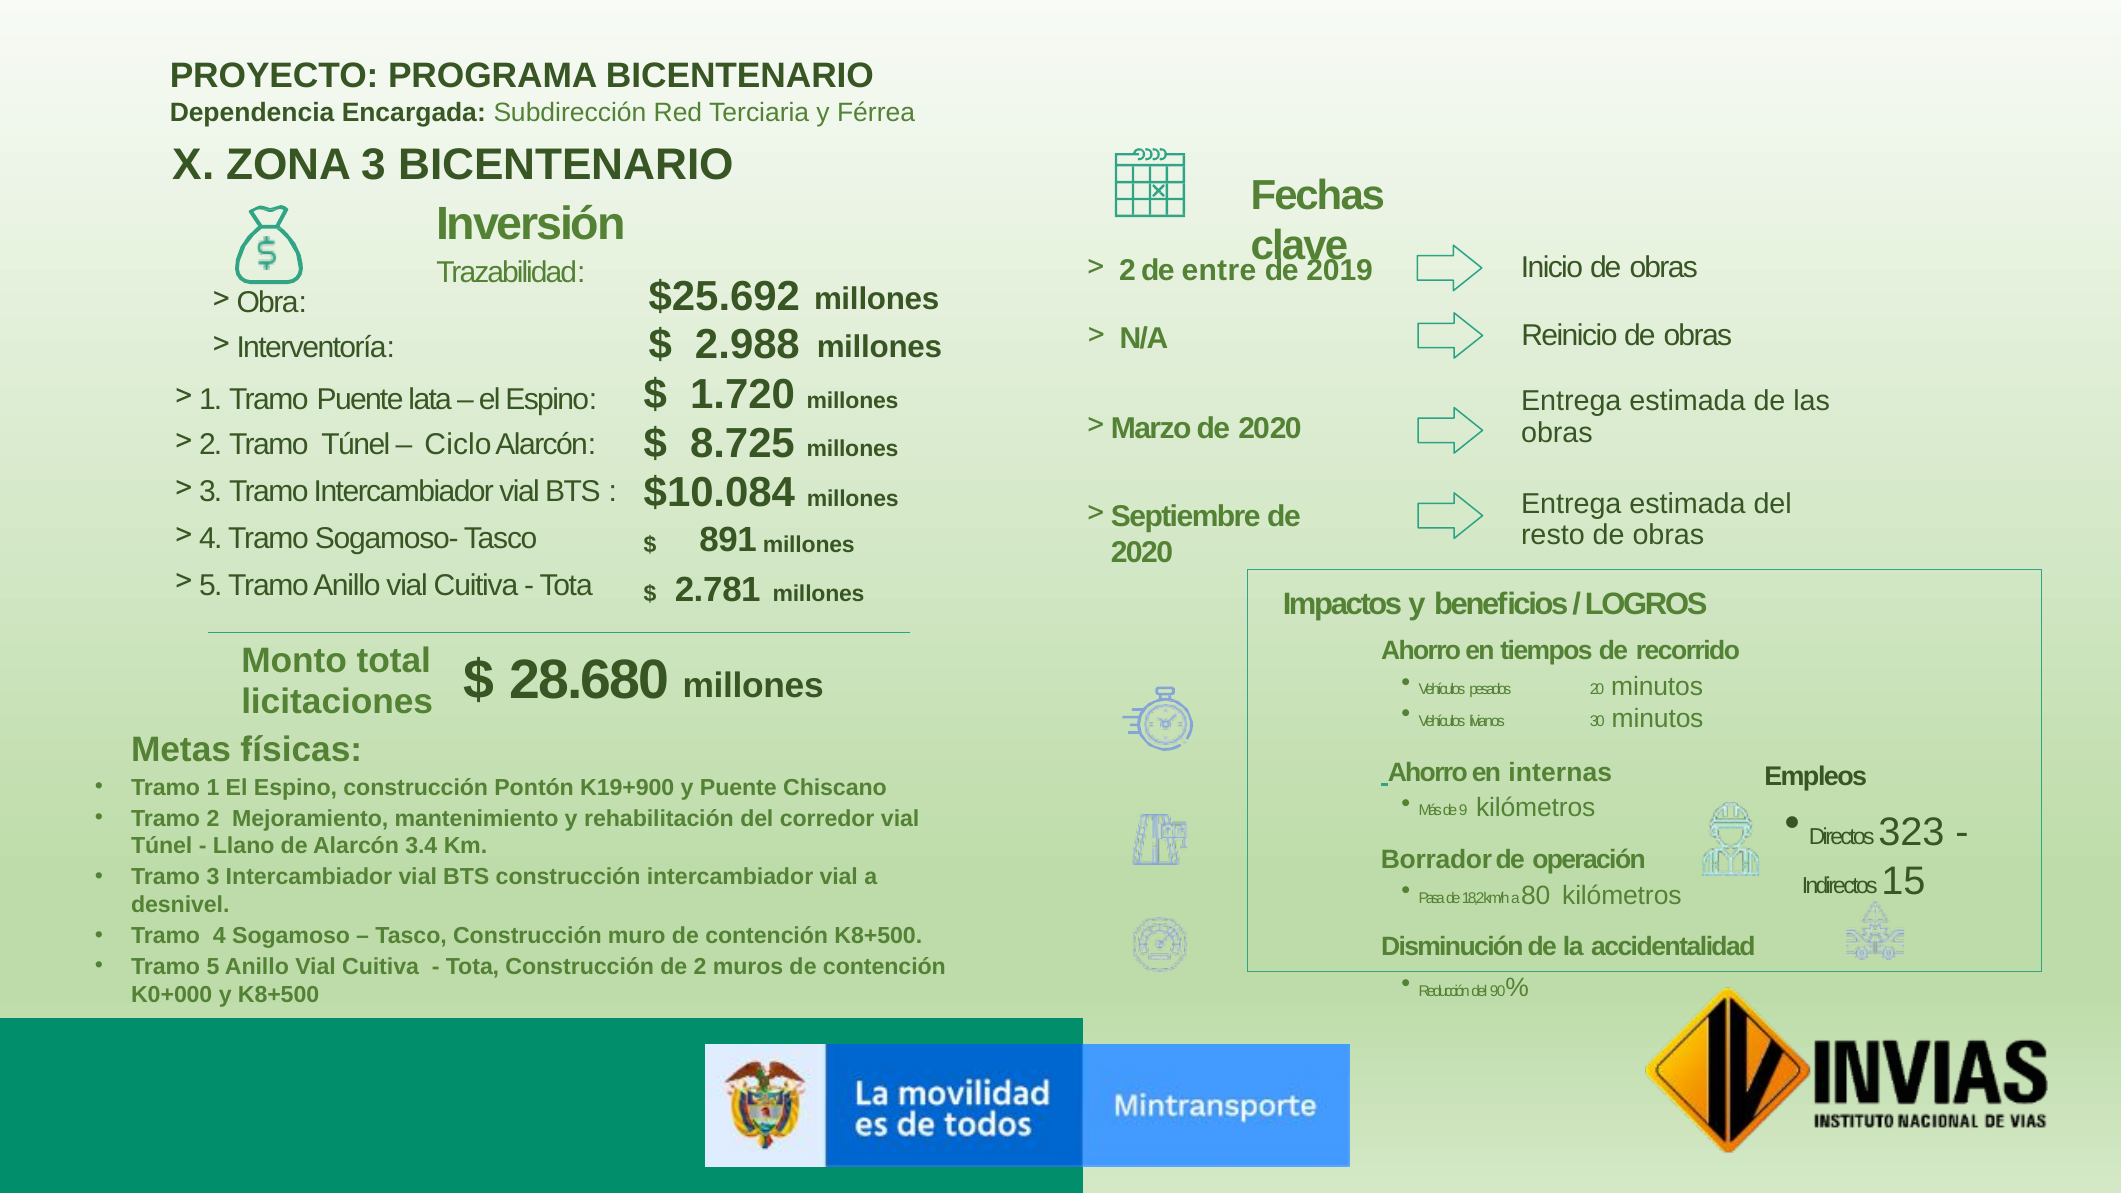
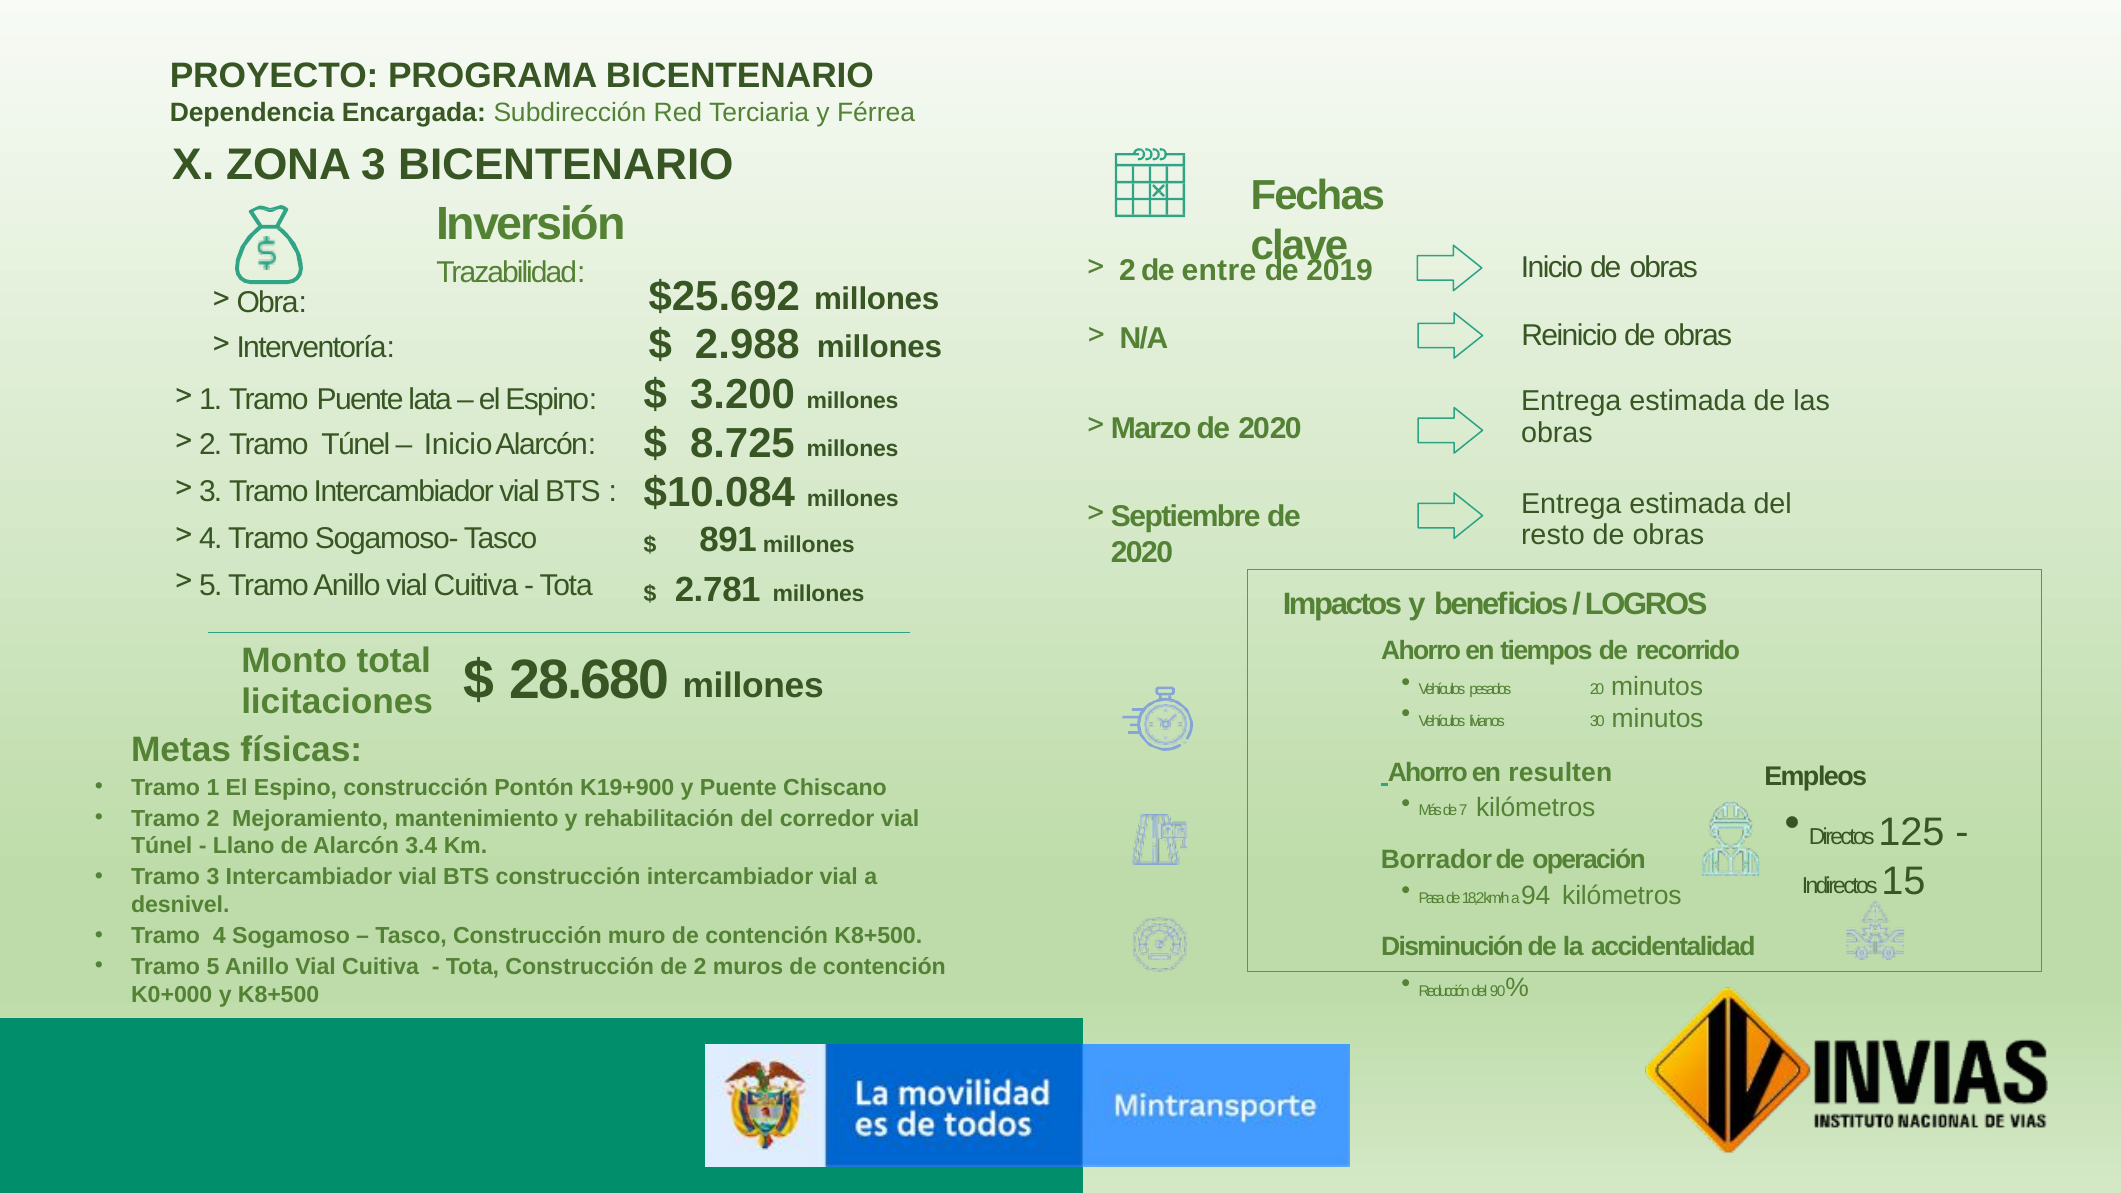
1.720: 1.720 -> 3.200 (743, 395)
Ciclo: Ciclo -> Inicio (458, 445)
internas: internas -> resulten (1560, 773)
9: 9 -> 7 (1463, 811)
323: 323 -> 125 (1911, 832)
80: 80 -> 94 (1536, 895)
